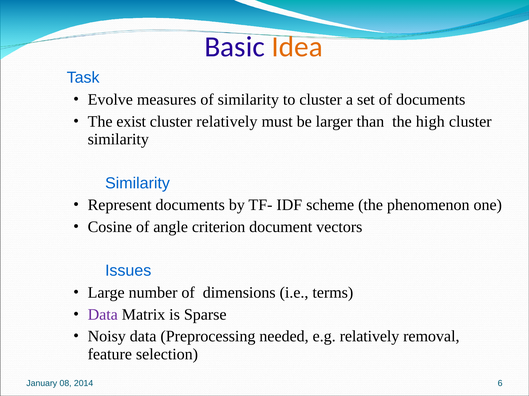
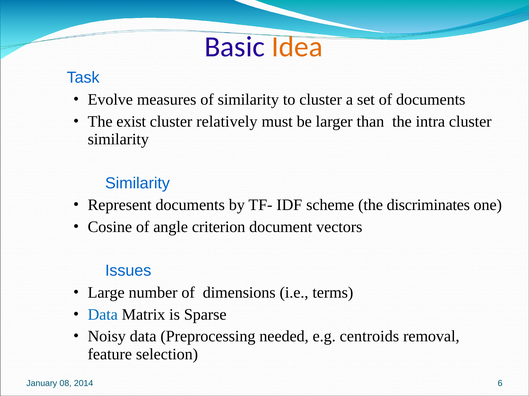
high: high -> intra (430, 122)
phenomenon: phenomenon -> discriminates (428, 205)
Data colour: purple -> blue (103, 315)
e.g relatively: relatively -> centroids (369, 337)
